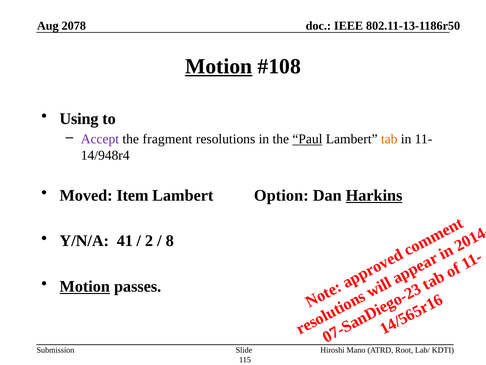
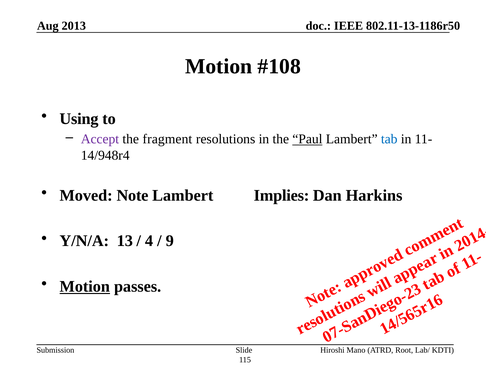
2078: 2078 -> 2013 (74, 26)
Motion underline: present -> none (219, 66)
tab colour: orange -> blue (389, 139)
Item: Item -> Note (132, 195)
Option: Option -> Implies (281, 195)
Harkins underline: present -> none (374, 195)
41: 41 -> 13 (125, 241)
2: 2 -> 4 (149, 241)
8: 8 -> 9 (170, 241)
